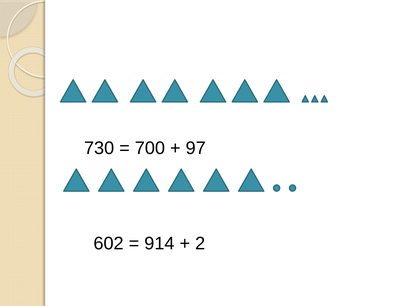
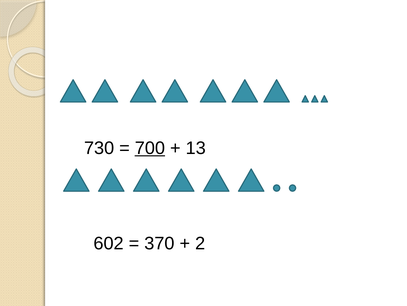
700 underline: none -> present (150, 148)
97: 97 -> 13 (196, 148)
914: 914 -> 370 (159, 243)
